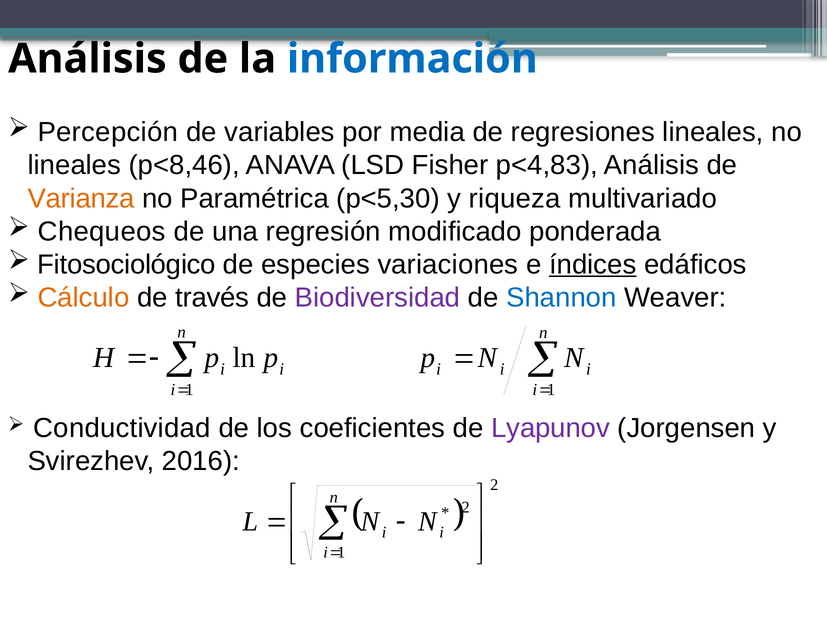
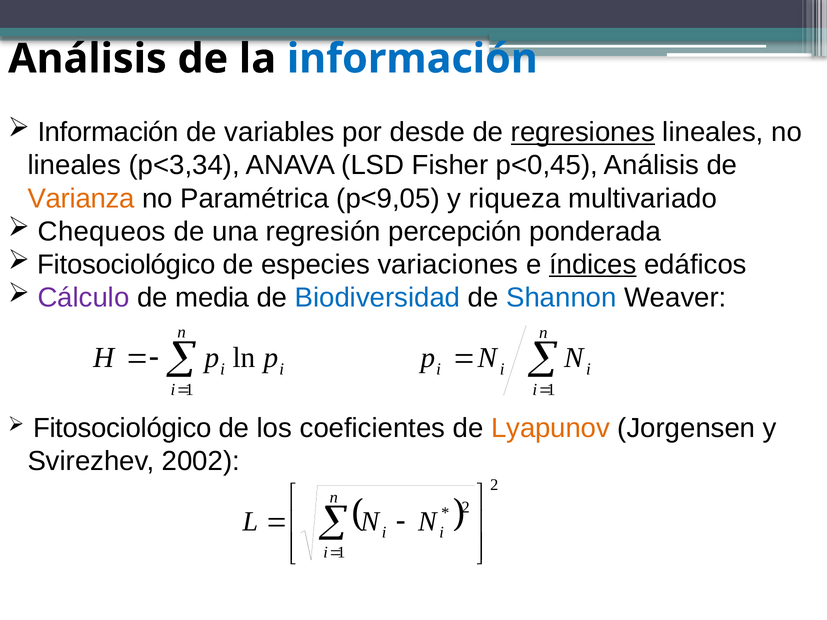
Percepción: Percepción -> Información (108, 132)
media: media -> desde (427, 132)
regresiones underline: none -> present (583, 132)
p<8,46: p<8,46 -> p<3,34 (184, 165)
p<4,83: p<4,83 -> p<0,45 (547, 165)
p<5,30: p<5,30 -> p<9,05 (388, 198)
modificado: modificado -> percepción (455, 232)
Cálculo colour: orange -> purple (83, 298)
través: través -> media (212, 298)
Biodiversidad colour: purple -> blue (378, 298)
Conductividad: Conductividad -> Fitosociológico (122, 428)
Lyapunov colour: purple -> orange (551, 428)
2016: 2016 -> 2002 (201, 461)
